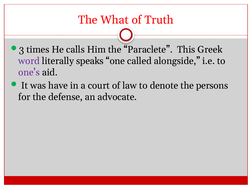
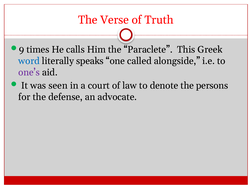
What: What -> Verse (115, 20)
3: 3 -> 9 (21, 50)
word colour: purple -> blue (29, 61)
have: have -> seen (58, 86)
